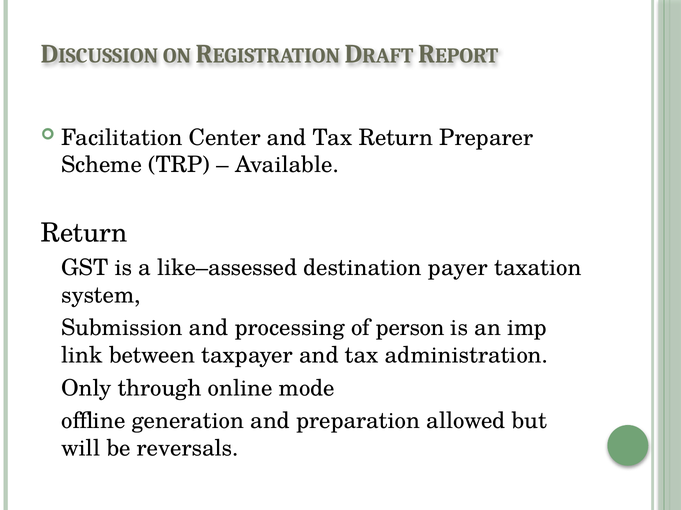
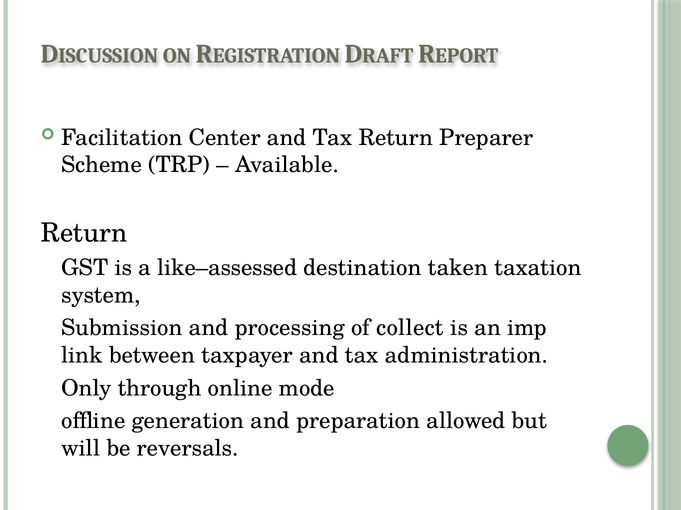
payer: payer -> taken (458, 268)
person: person -> collect (410, 328)
